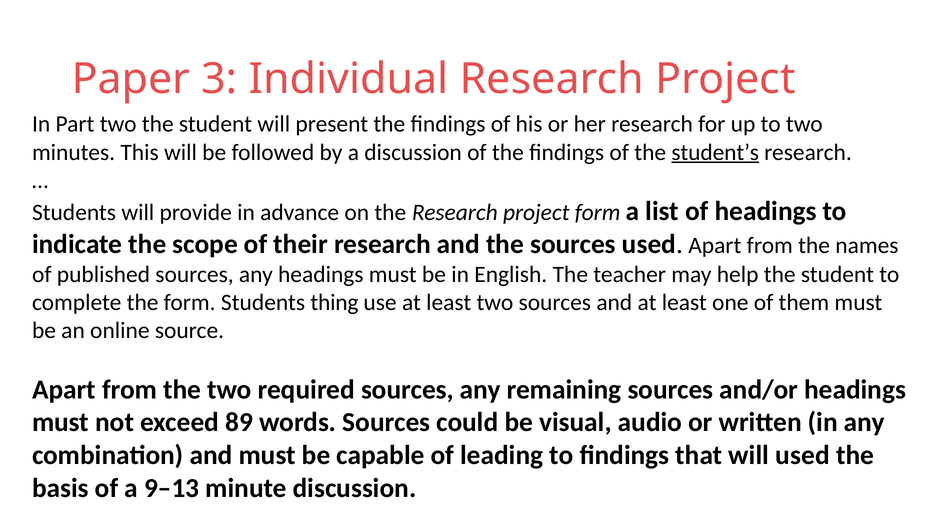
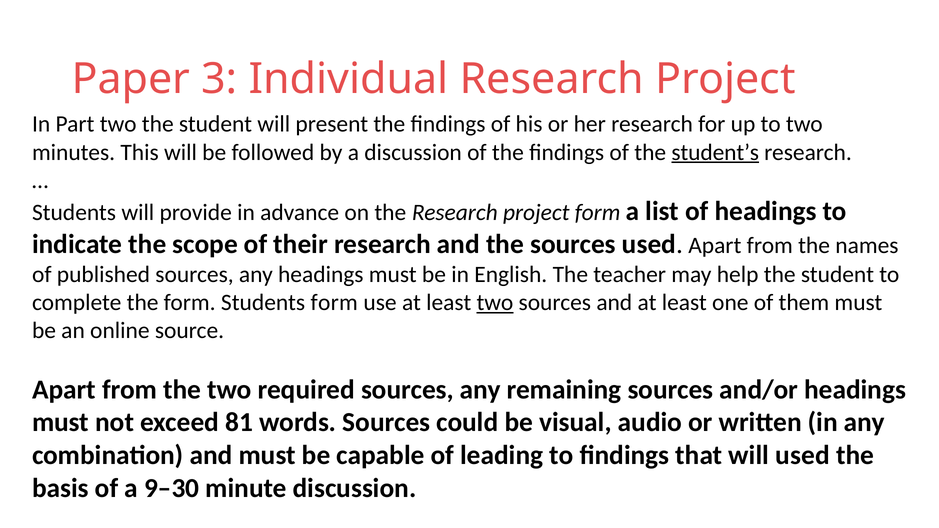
Students thing: thing -> form (334, 303)
two underline: none -> present (495, 303)
89: 89 -> 81 (239, 423)
9–13: 9–13 -> 9–30 (172, 488)
